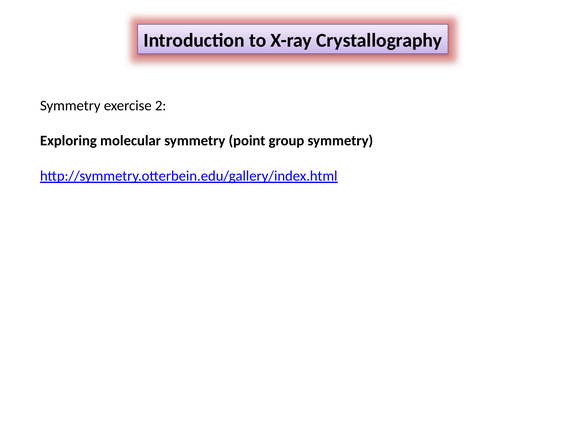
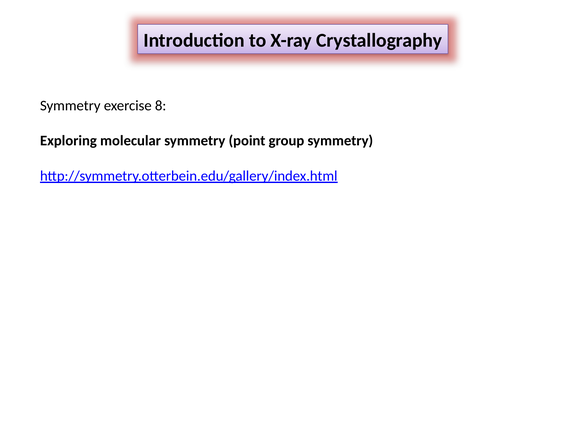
2: 2 -> 8 (161, 106)
